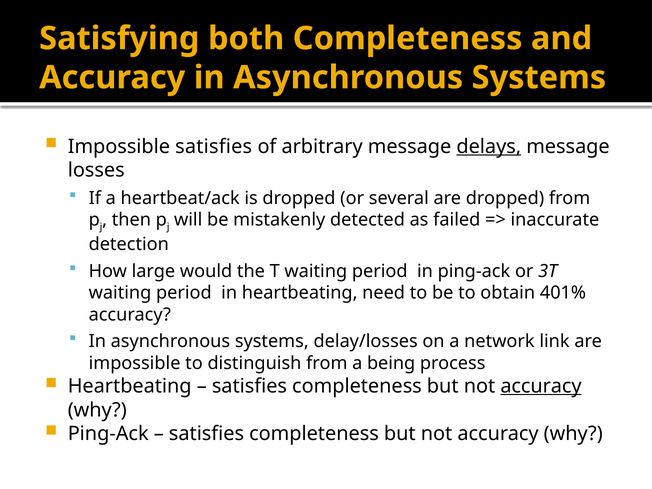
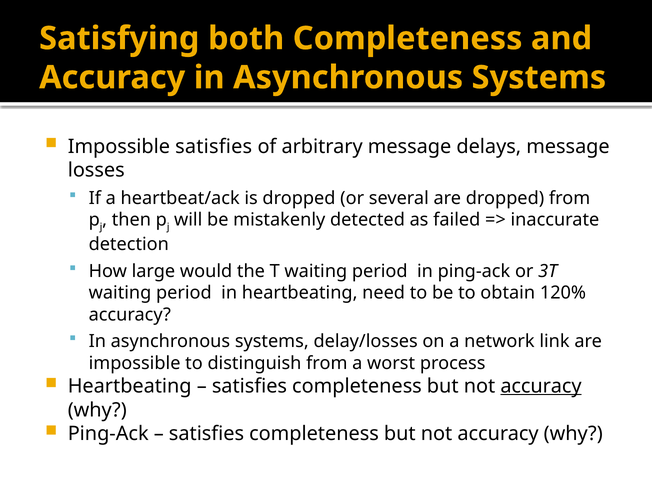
delays underline: present -> none (489, 146)
401%: 401% -> 120% (563, 293)
being: being -> worst (391, 363)
